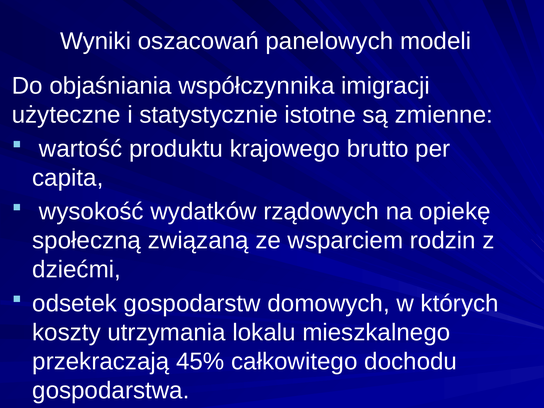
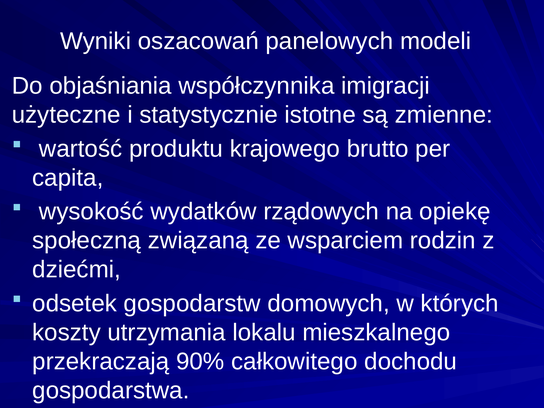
45%: 45% -> 90% (200, 362)
